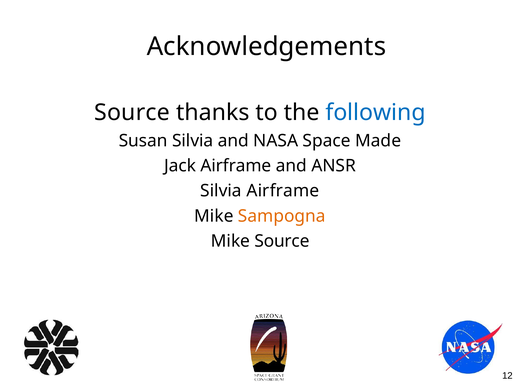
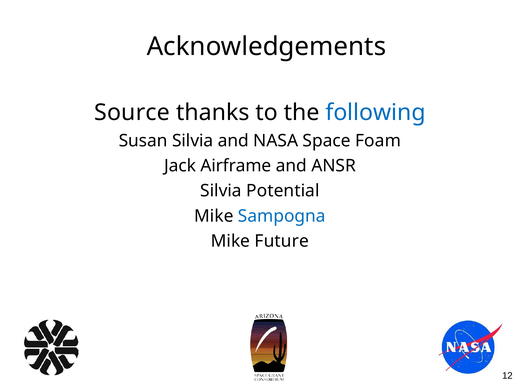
Made: Made -> Foam (378, 141)
Silvia Airframe: Airframe -> Potential (283, 191)
Sampogna colour: orange -> blue (282, 216)
Mike Source: Source -> Future (282, 241)
